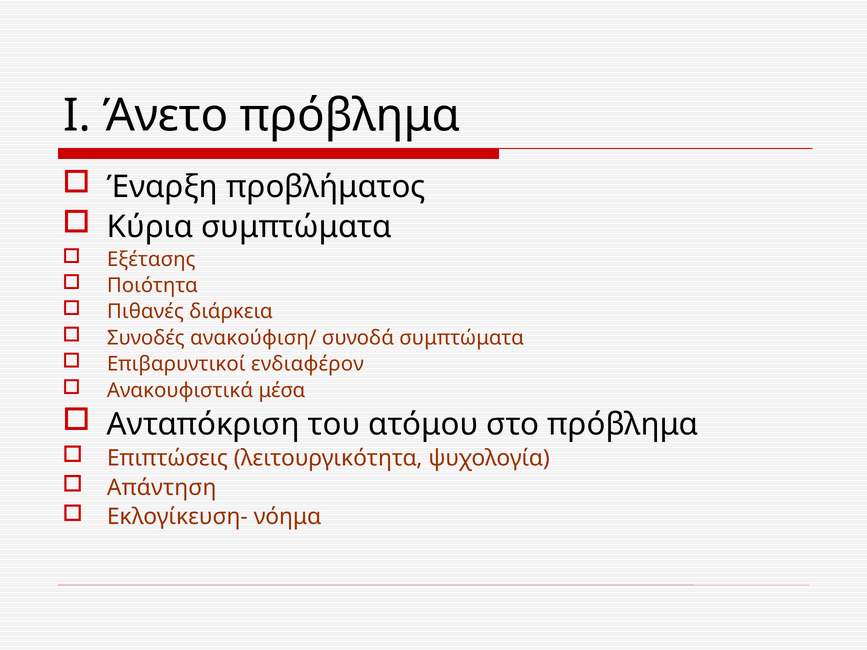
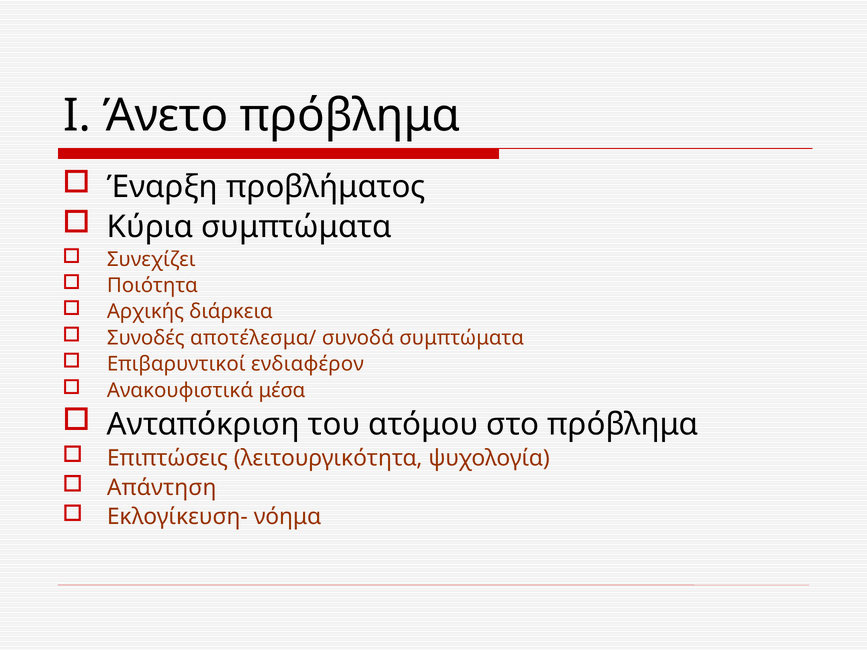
Εξέτασης: Εξέτασης -> Συνεχίζει (151, 259)
Πιθανές: Πιθανές -> Αρχικής (146, 312)
ανακούφιση/: ανακούφιση/ -> αποτέλεσμα/ (253, 338)
